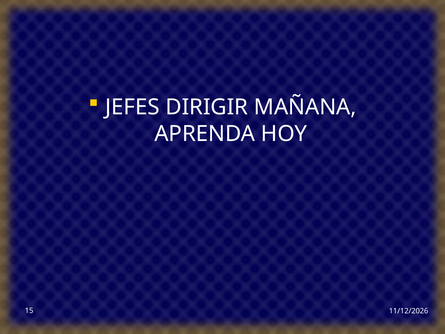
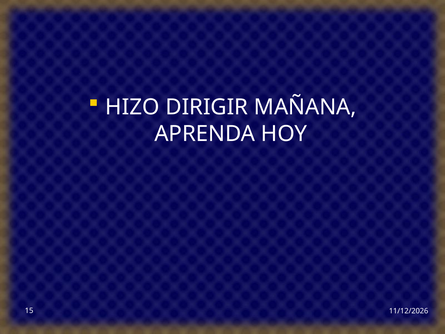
JEFES: JEFES -> HIZO (132, 107)
